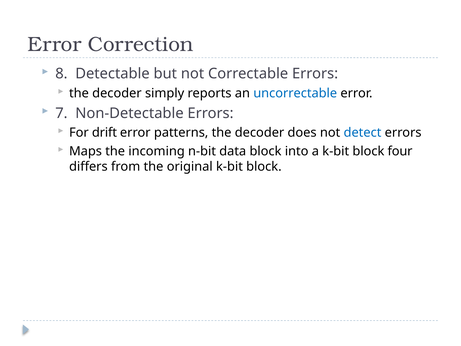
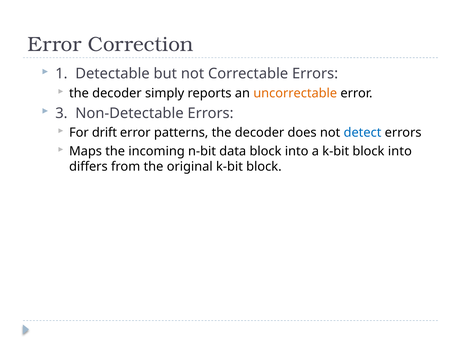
8: 8 -> 1 (61, 74)
uncorrectable colour: blue -> orange (295, 93)
7: 7 -> 3 (61, 113)
k-bit block four: four -> into (400, 151)
